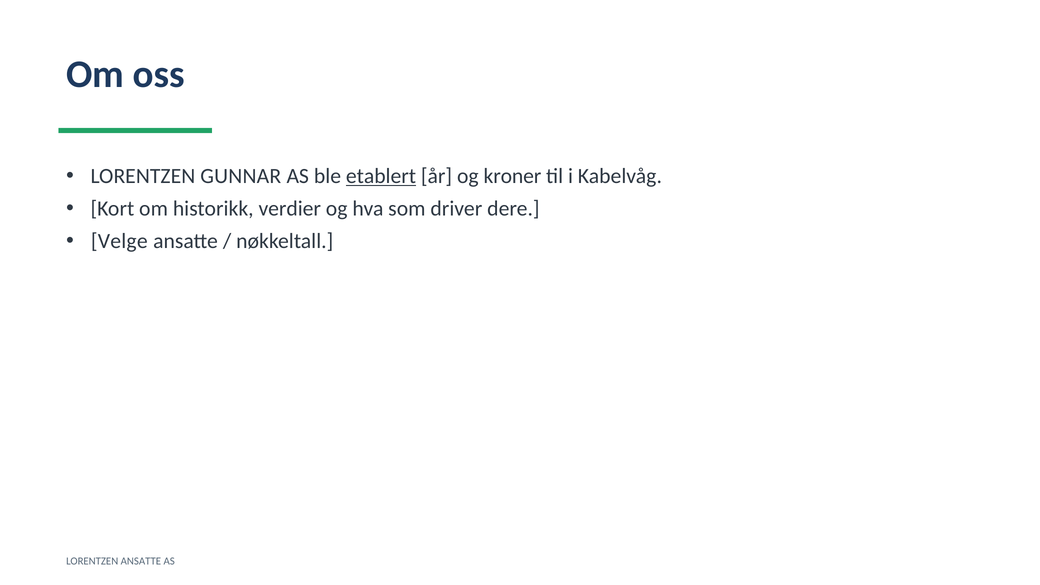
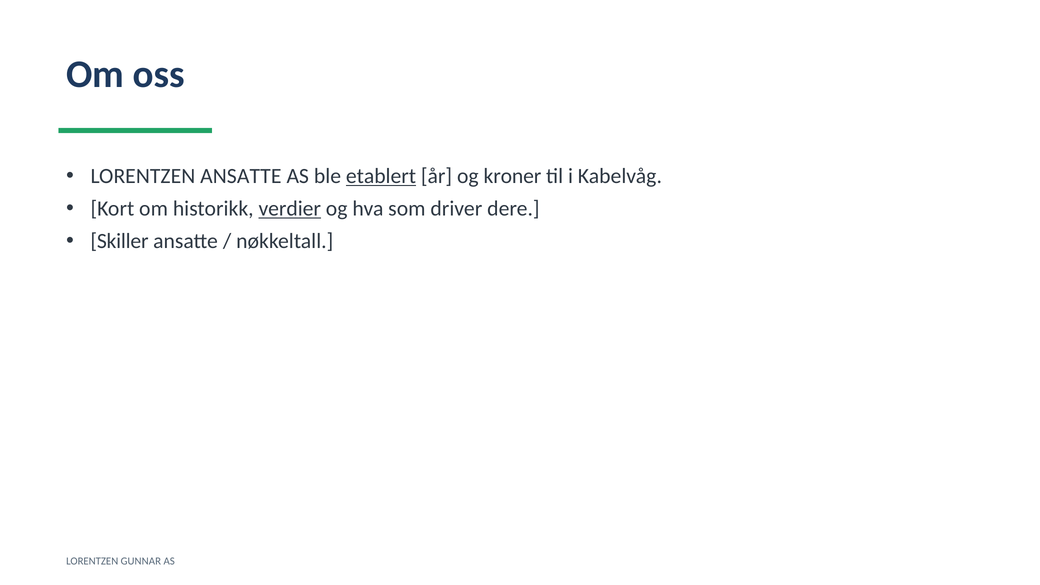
LORENTZEN GUNNAR: GUNNAR -> ANSATTE (241, 176)
verdier underline: none -> present (290, 209)
Velge: Velge -> Skiller (120, 241)
LORENTZEN ANSATTE: ANSATTE -> GUNNAR (141, 561)
